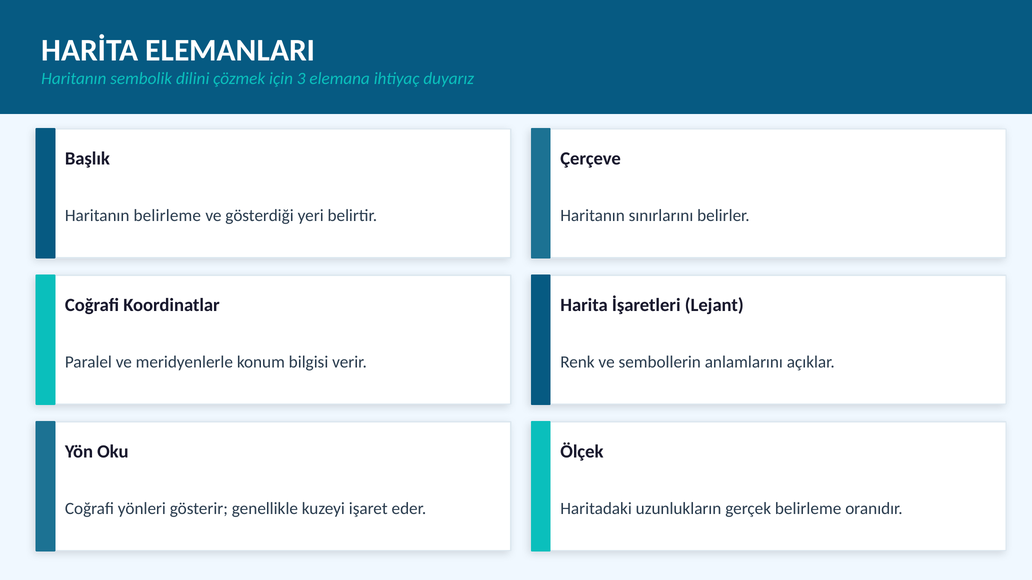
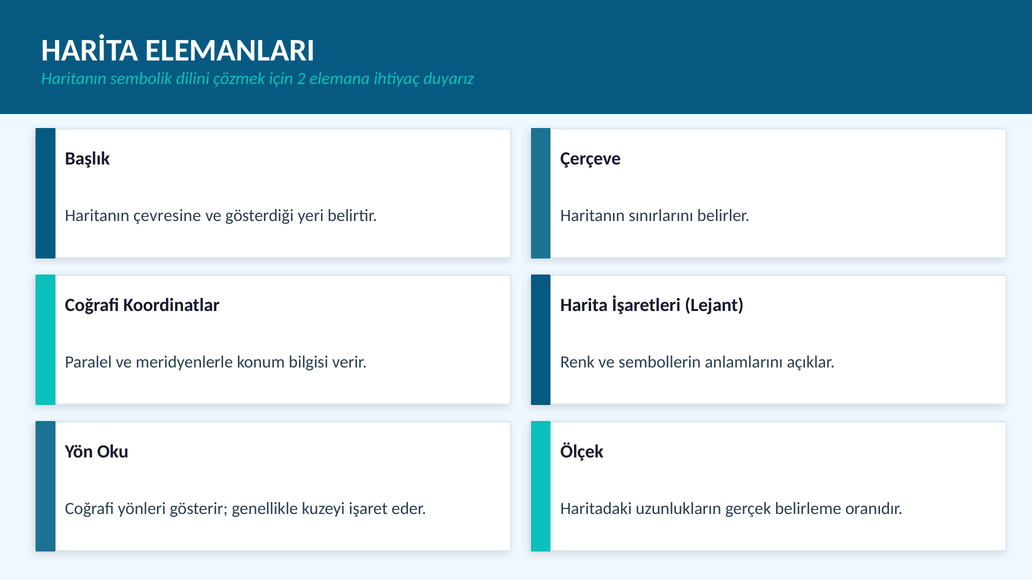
3: 3 -> 2 (301, 79)
Haritanın belirleme: belirleme -> çevresine (167, 216)
